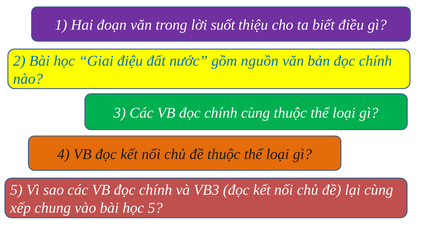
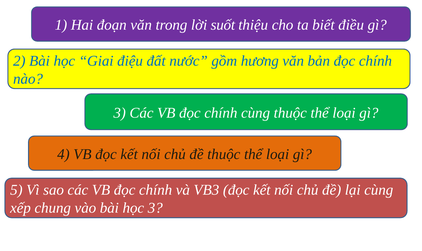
nguồn: nguồn -> hương (260, 61)
học 5: 5 -> 3 (155, 208)
